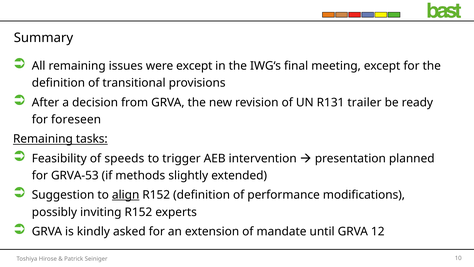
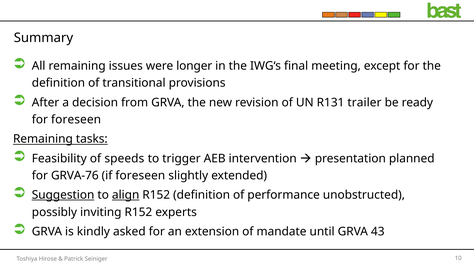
were except: except -> longer (194, 66)
GRVA-53: GRVA-53 -> GRVA-76 (75, 175)
if methods: methods -> foreseen (140, 175)
Suggestion underline: none -> present (63, 195)
modifications: modifications -> unobstructed (364, 195)
12: 12 -> 43 (378, 231)
